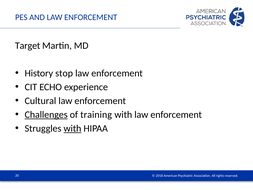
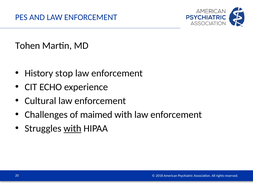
Target: Target -> Tohen (28, 46)
Challenges underline: present -> none (46, 114)
training: training -> maimed (96, 114)
